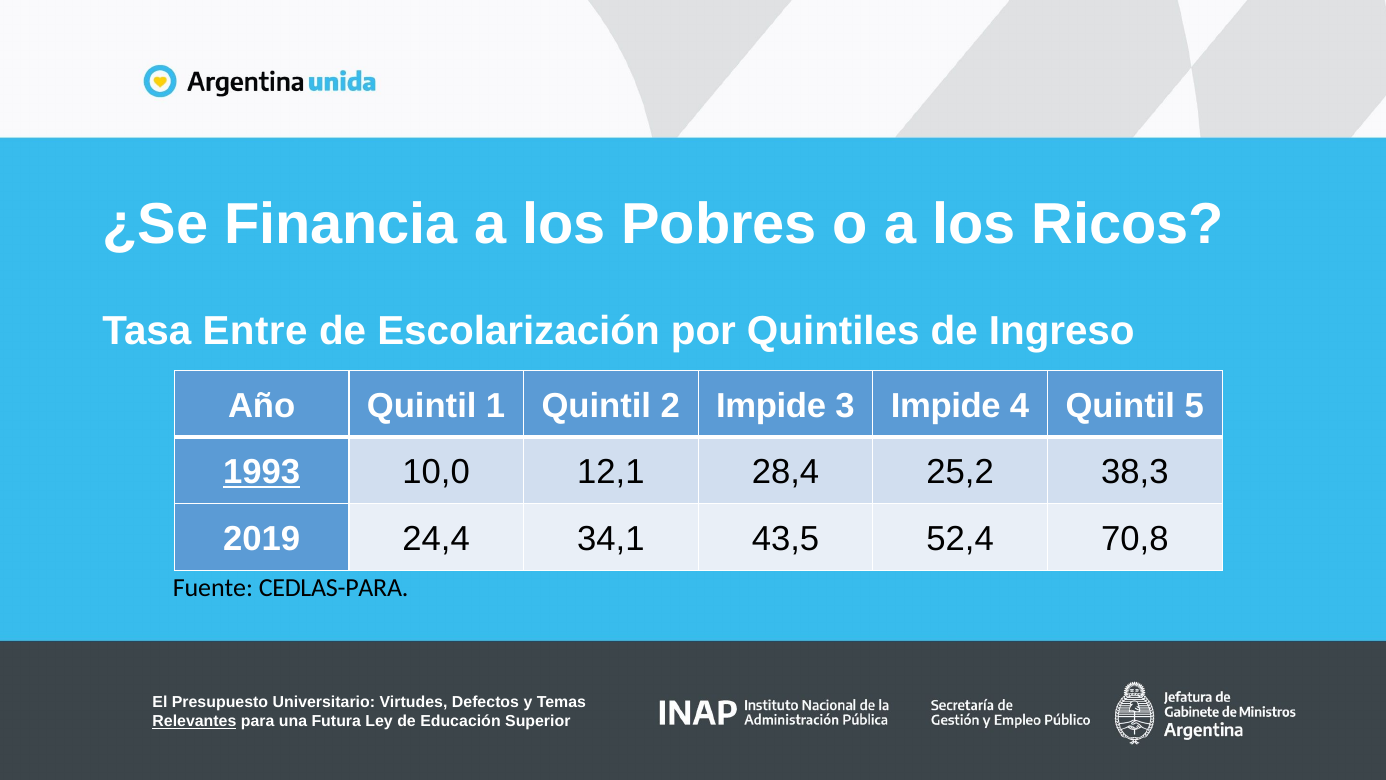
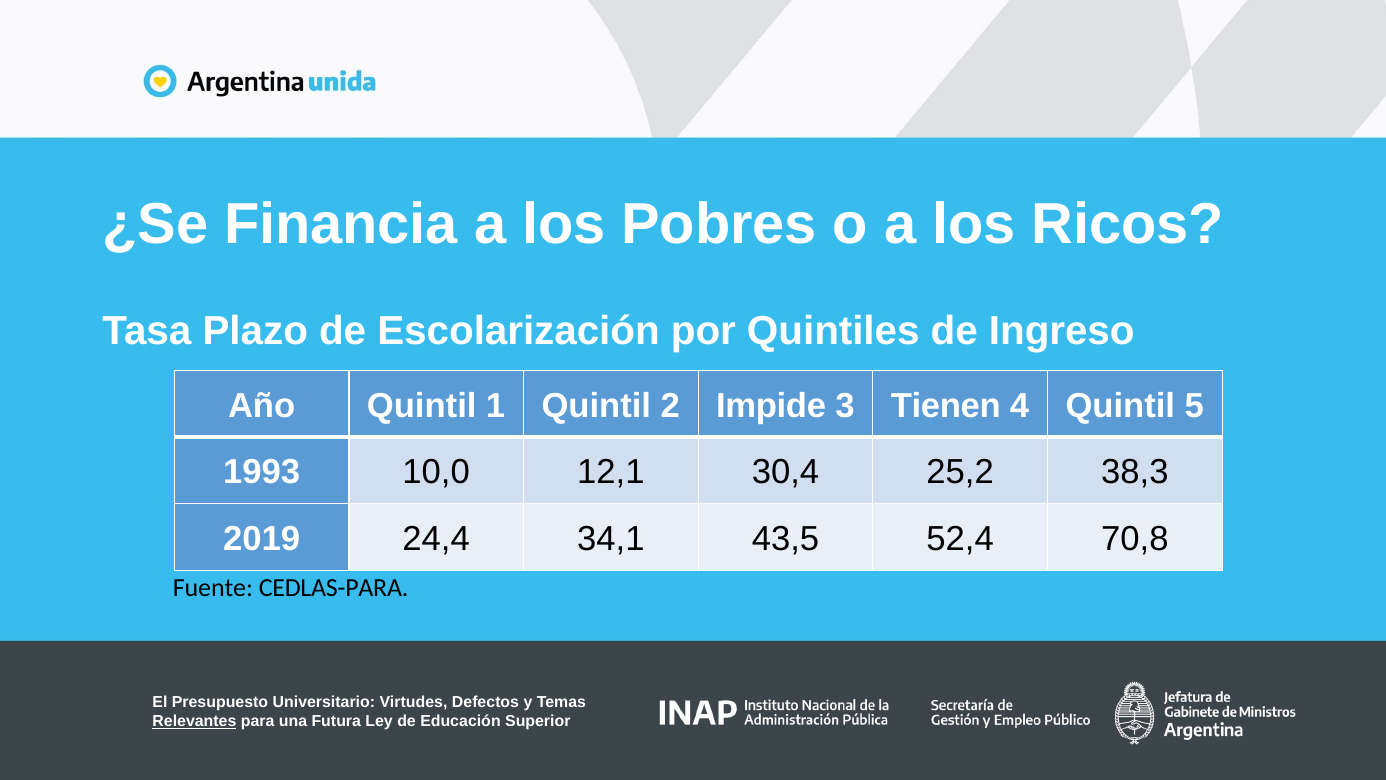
Entre: Entre -> Plazo (255, 331)
3 Impide: Impide -> Tienen (946, 406)
1993 underline: present -> none (262, 472)
28,4: 28,4 -> 30,4 (785, 472)
